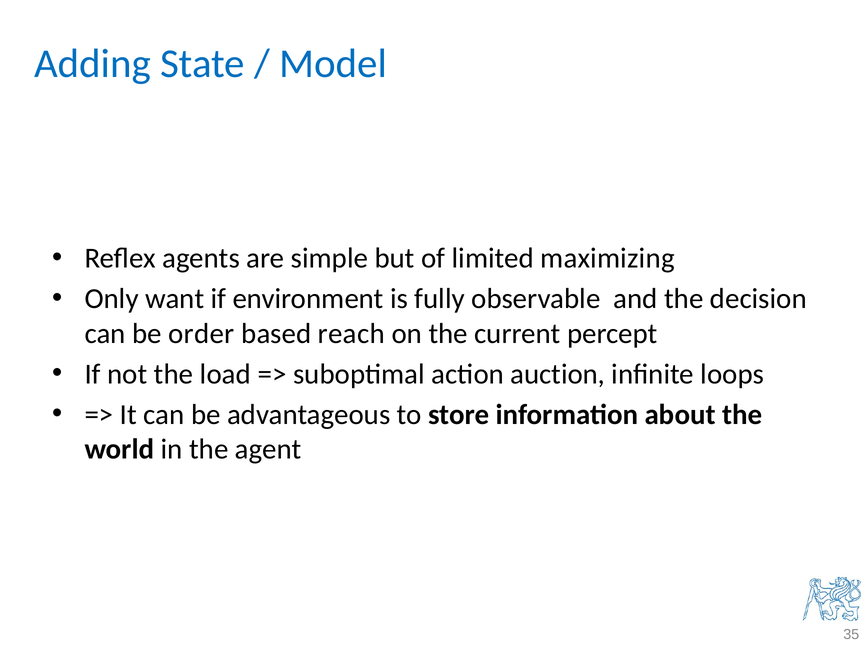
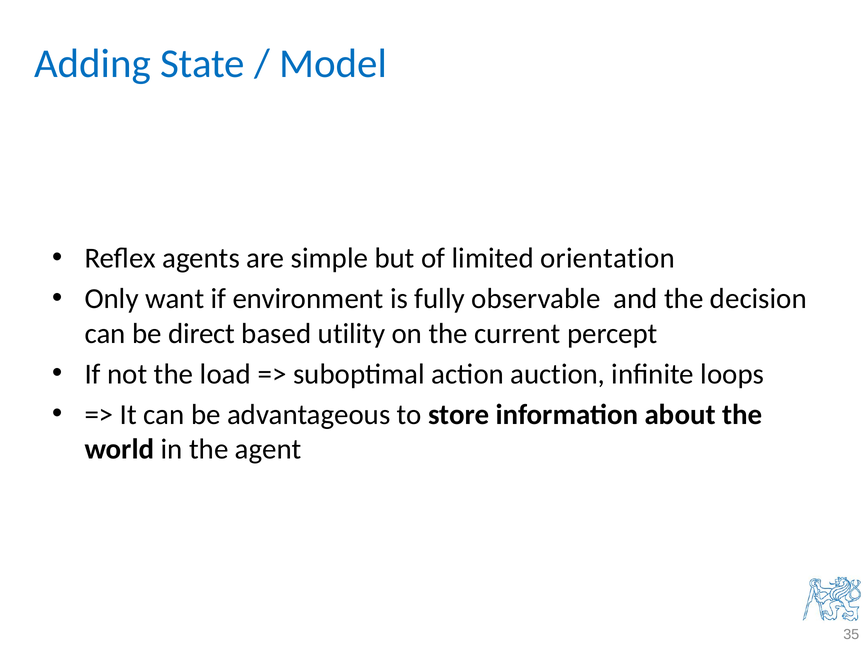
maximizing: maximizing -> orientation (607, 258)
order: order -> direct (202, 334)
reach: reach -> utility (351, 334)
